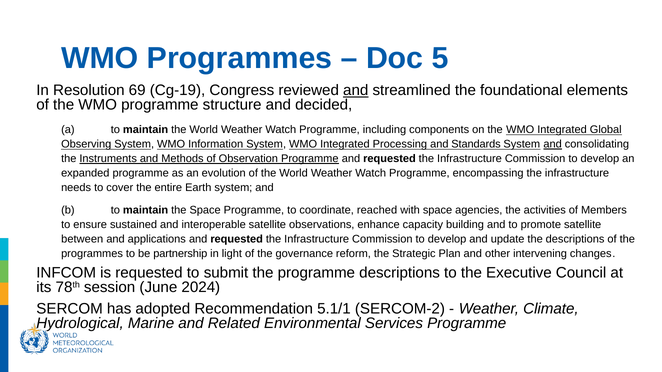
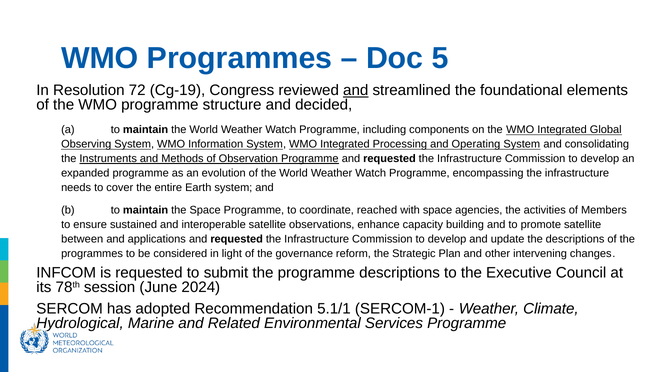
69: 69 -> 72 (137, 90)
Standards: Standards -> Operating (476, 144)
and underline: present -> none (553, 144)
partnership: partnership -> considered (180, 254)
SERCOM-2: SERCOM-2 -> SERCOM-1 (400, 309)
